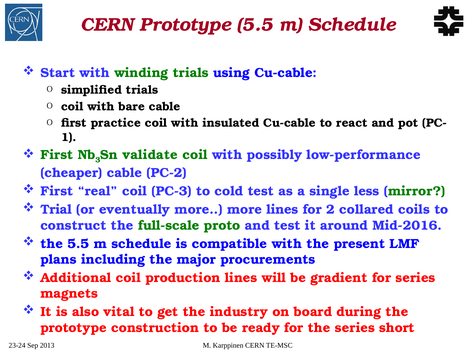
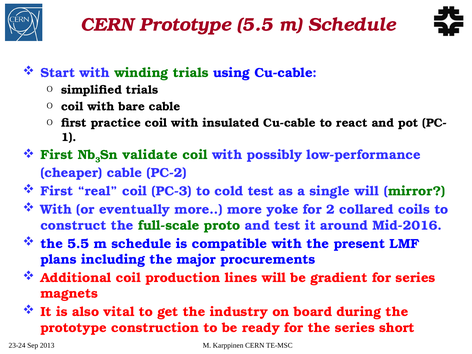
single less: less -> will (367, 191)
Trial: Trial -> With (56, 210)
more lines: lines -> yoke (282, 210)
